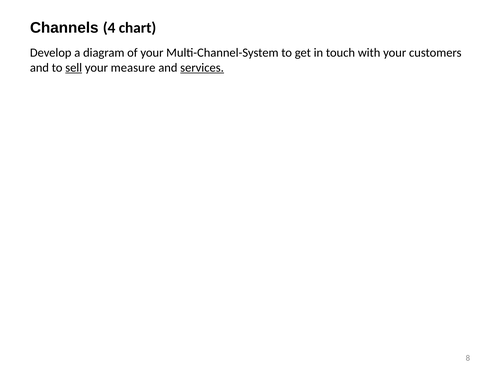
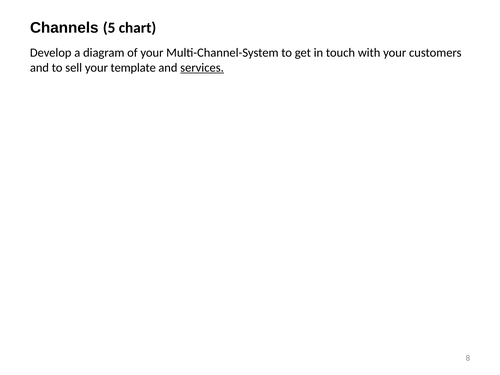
4: 4 -> 5 (109, 28)
sell underline: present -> none (74, 68)
measure: measure -> template (133, 68)
